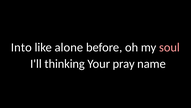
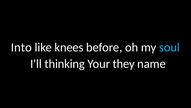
alone: alone -> knees (69, 47)
soul colour: pink -> light blue (169, 47)
pray: pray -> they (124, 64)
